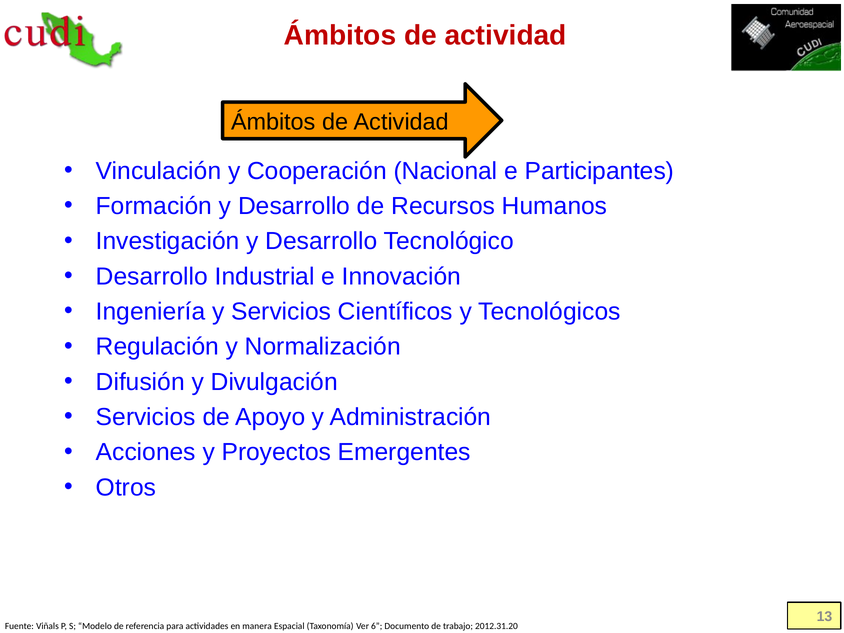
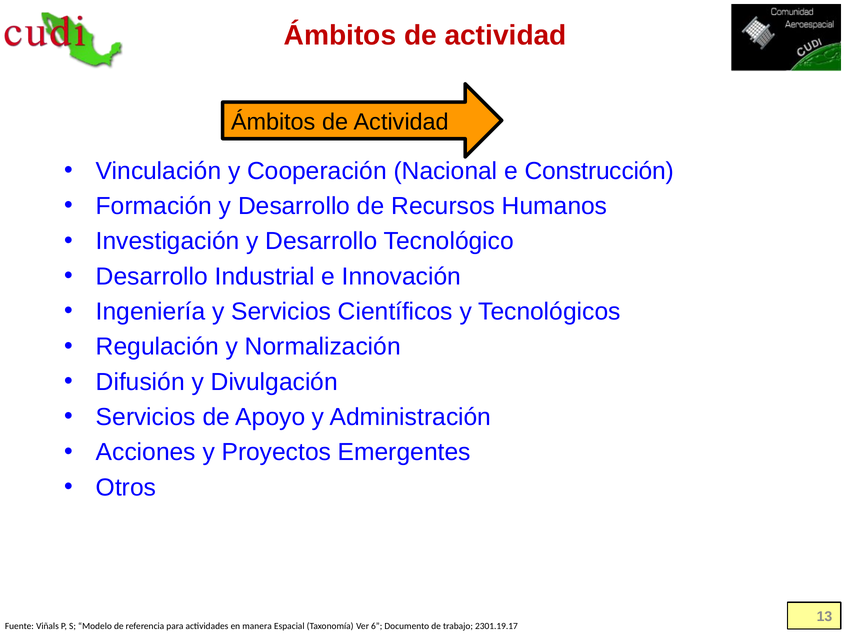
Participantes: Participantes -> Construcción (599, 171)
2012.31.20: 2012.31.20 -> 2301.19.17 (496, 626)
